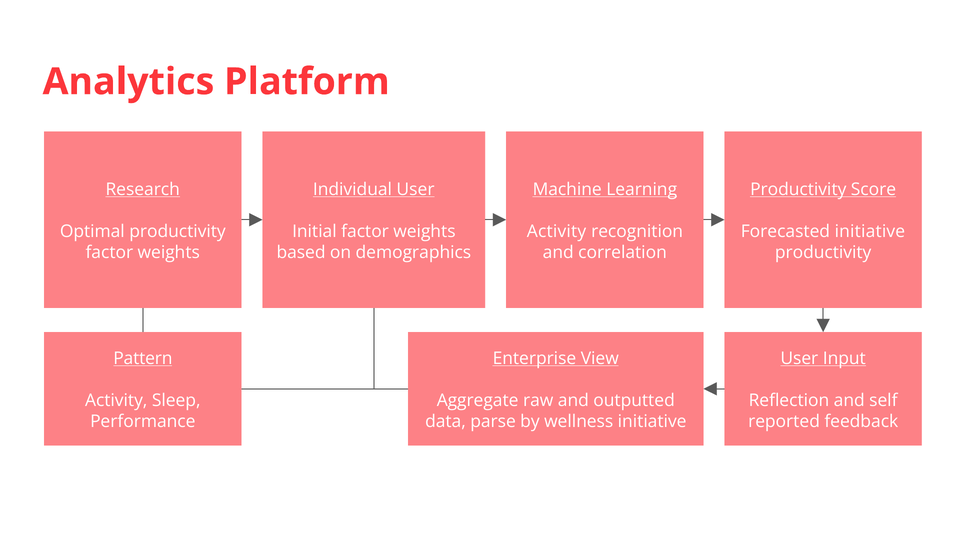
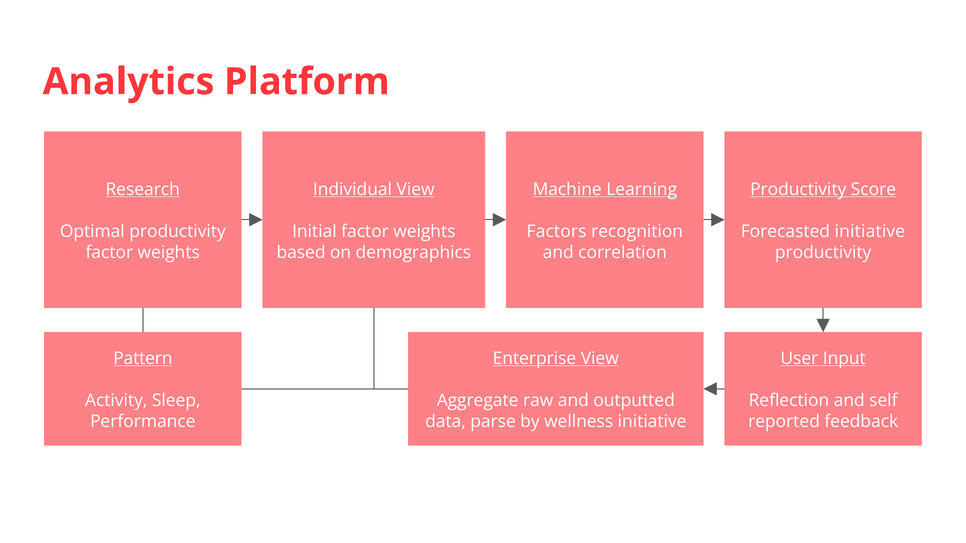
Individual User: User -> View (416, 190)
Activity: Activity -> Factors (557, 232)
